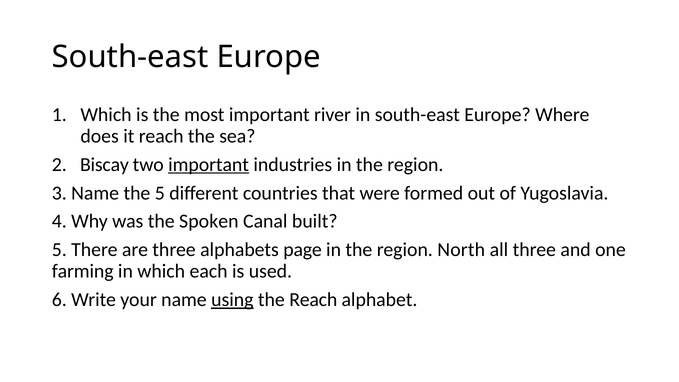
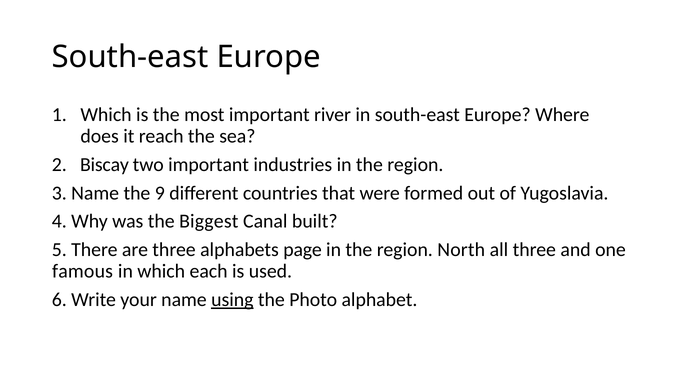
important underline: present -> none (209, 165)
the 5: 5 -> 9 (160, 193)
Spoken: Spoken -> Biggest (209, 221)
farming: farming -> famous (83, 271)
the Reach: Reach -> Photo (313, 300)
